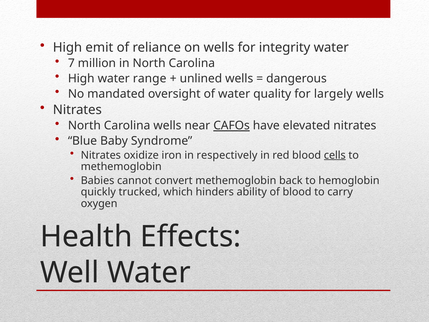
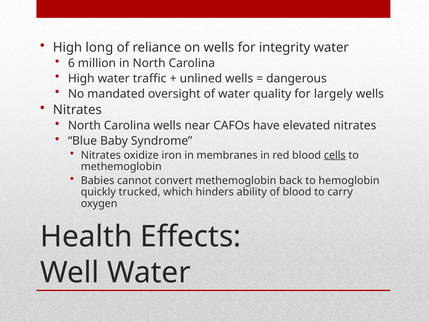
emit: emit -> long (99, 48)
7: 7 -> 6 (71, 63)
range: range -> traffic (150, 78)
CAFOs underline: present -> none (232, 126)
respectively: respectively -> membranes (227, 155)
